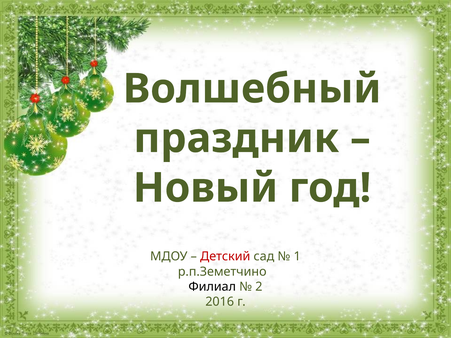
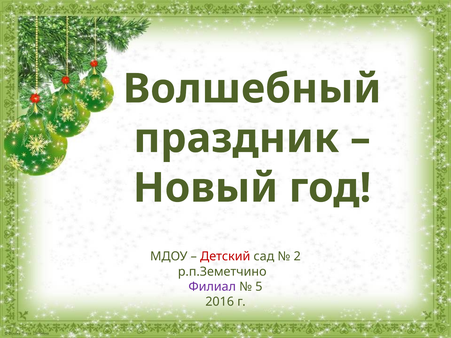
1: 1 -> 2 (297, 257)
Филиал colour: black -> purple (212, 287)
2: 2 -> 5 (259, 287)
